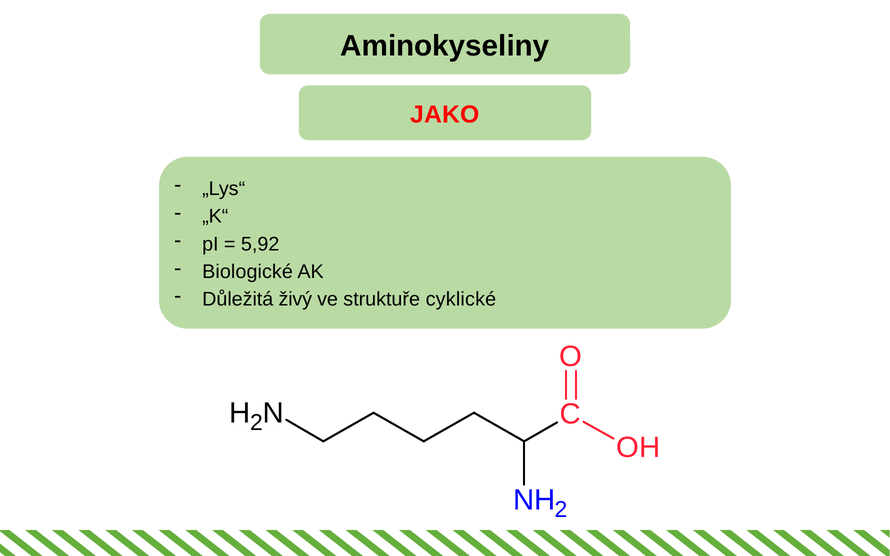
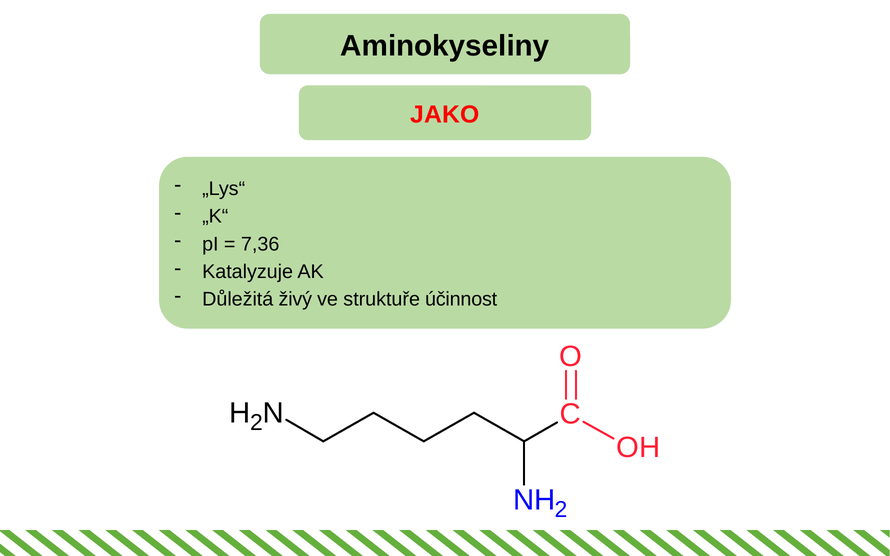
5,92: 5,92 -> 7,36 (260, 244)
Biologické: Biologické -> Katalyzuje (248, 272)
cyklické: cyklické -> účinnost (461, 300)
